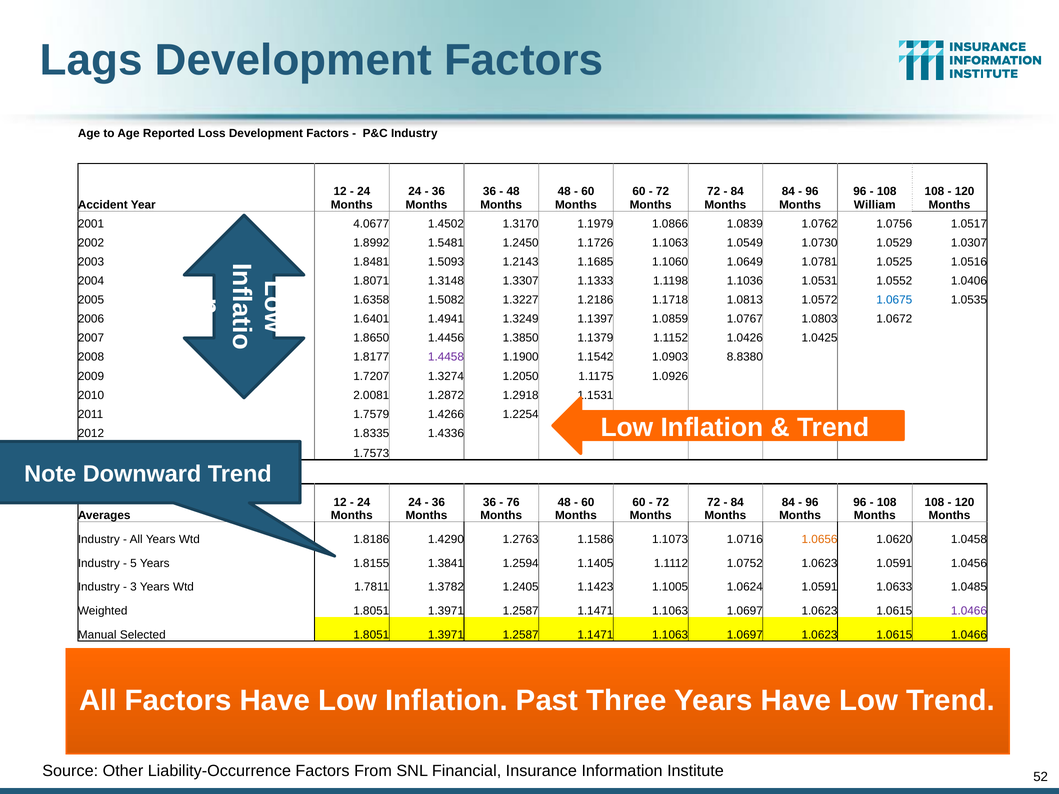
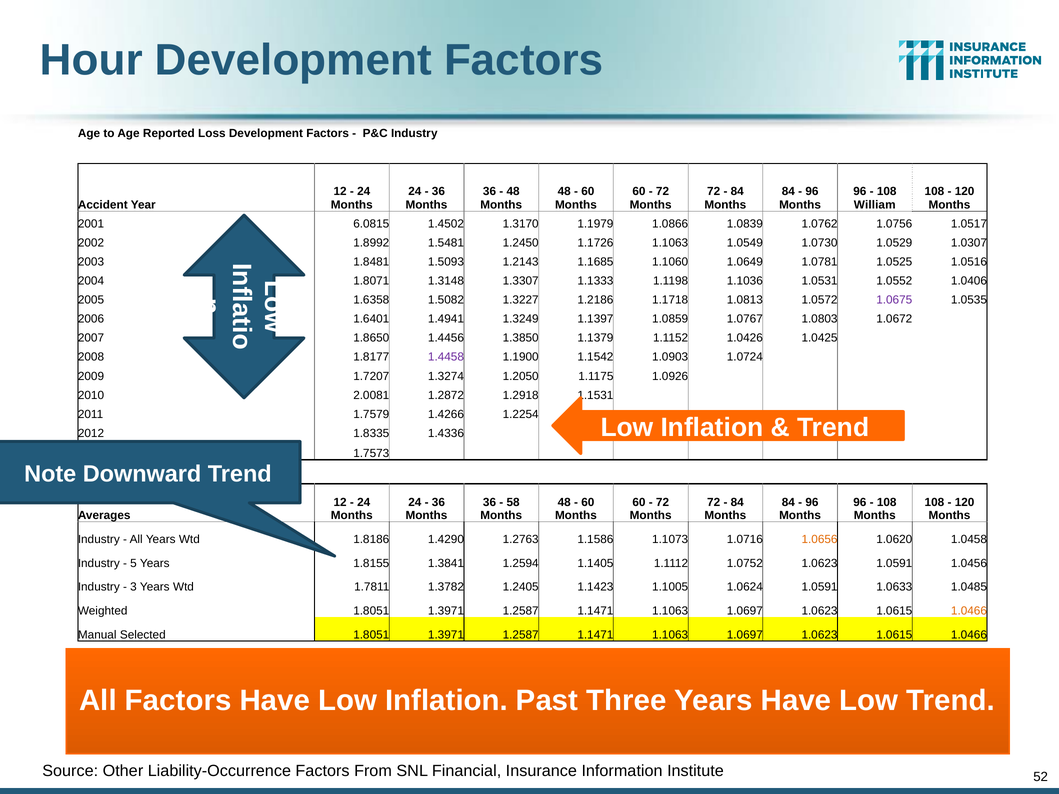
Lags: Lags -> Hour (91, 60)
4.0677: 4.0677 -> 6.0815 (371, 224)
1.0675 colour: blue -> purple (894, 300)
8.8380: 8.8380 -> 1.0724 (745, 357)
76: 76 -> 58 (513, 502)
1.0466 colour: purple -> orange (969, 611)
